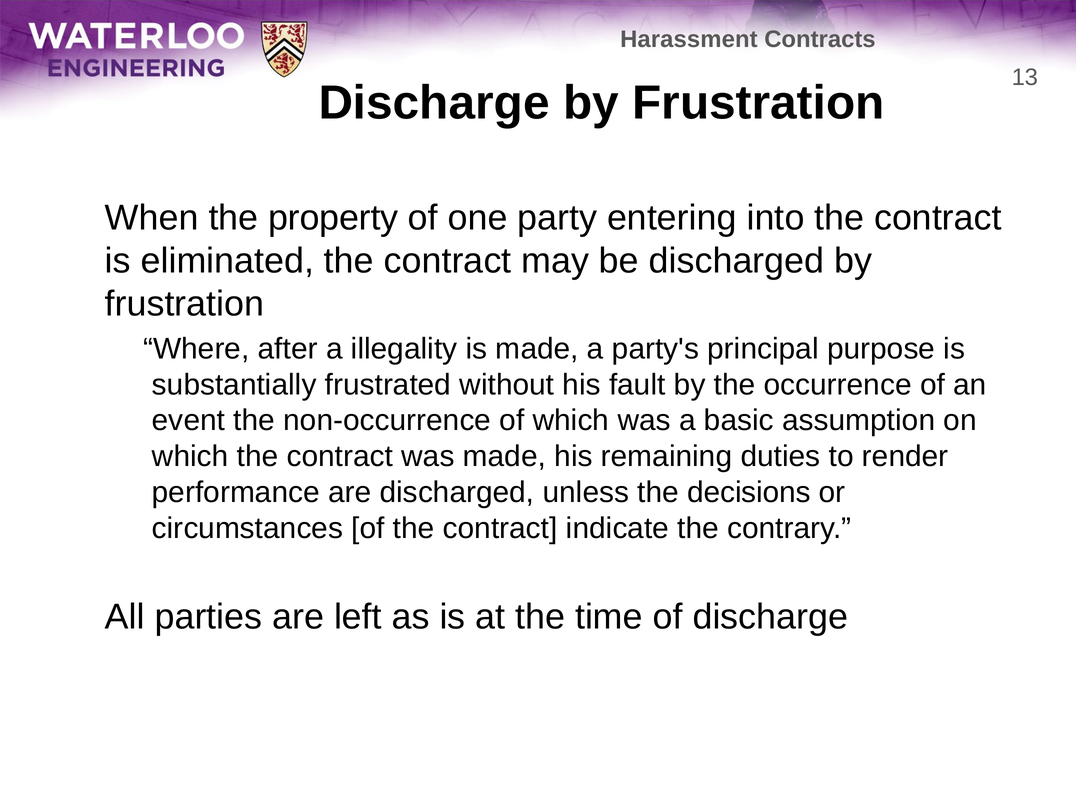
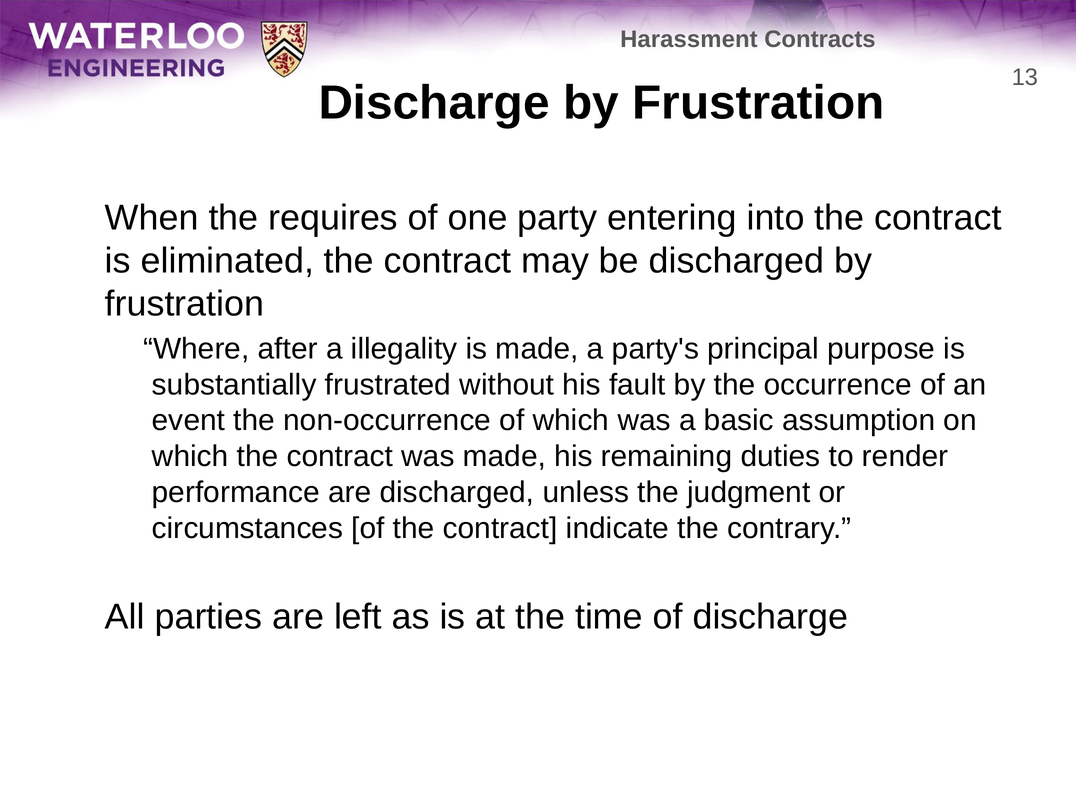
property: property -> requires (333, 218)
decisions: decisions -> judgment (749, 492)
